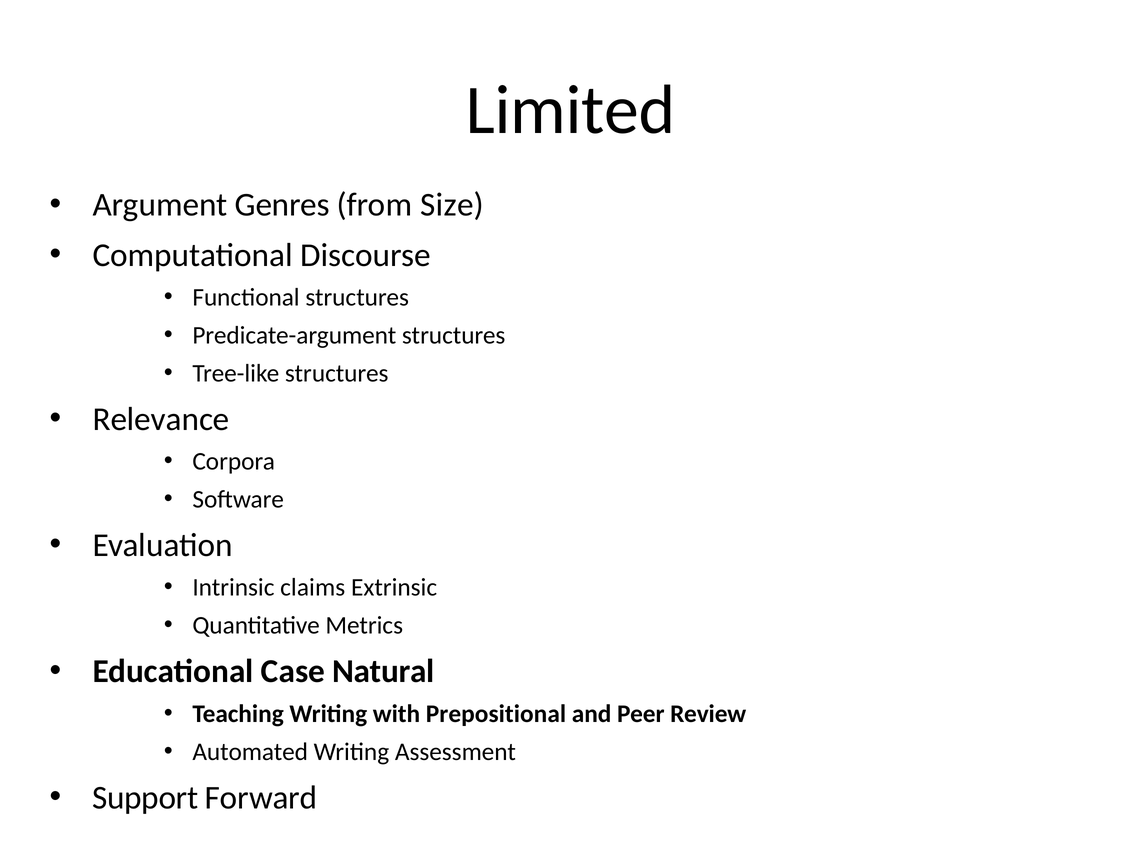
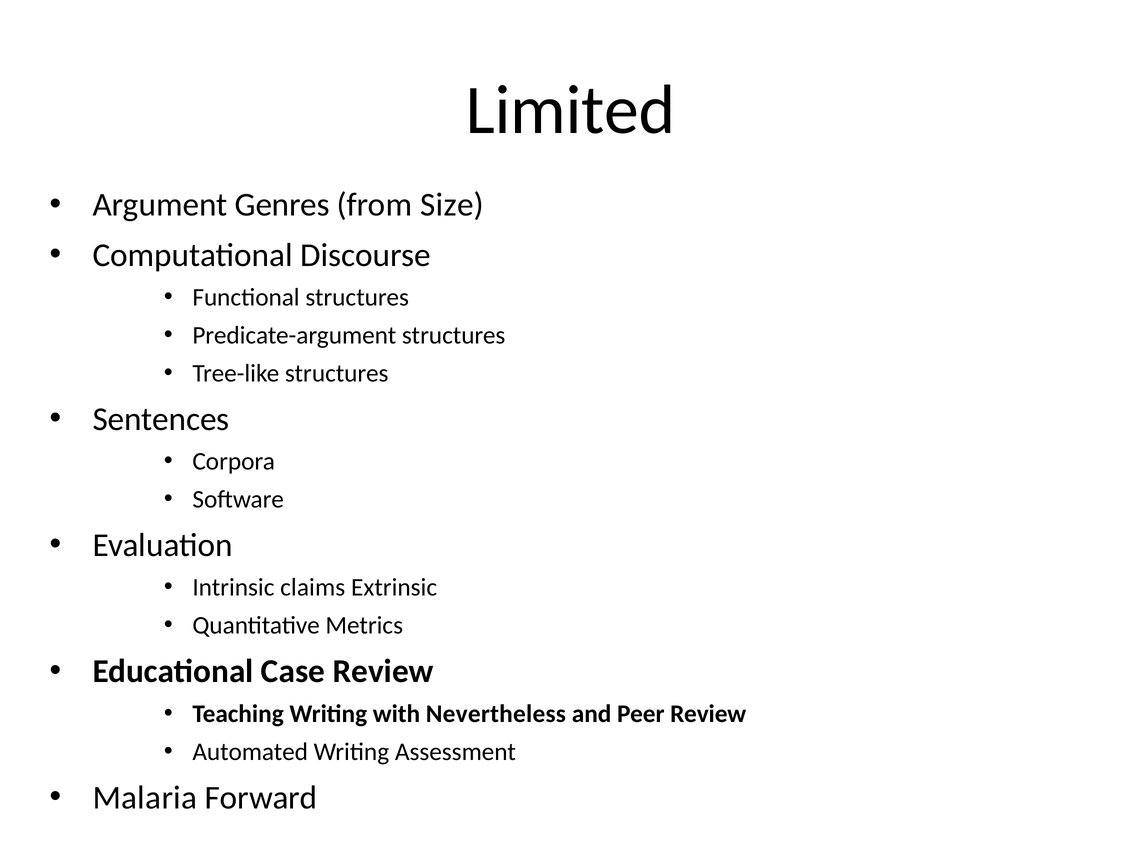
Relevance: Relevance -> Sentences (161, 419)
Case Natural: Natural -> Review (383, 671)
Prepositional: Prepositional -> Nevertheless (496, 713)
Support: Support -> Malaria (145, 797)
